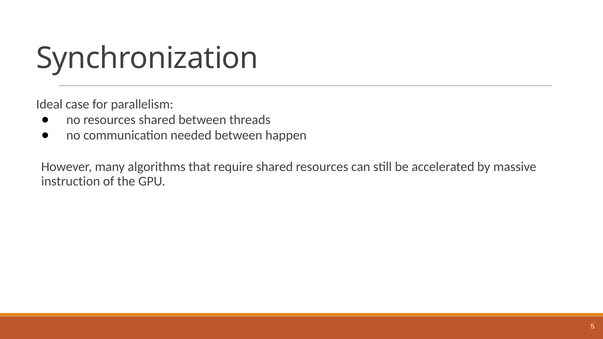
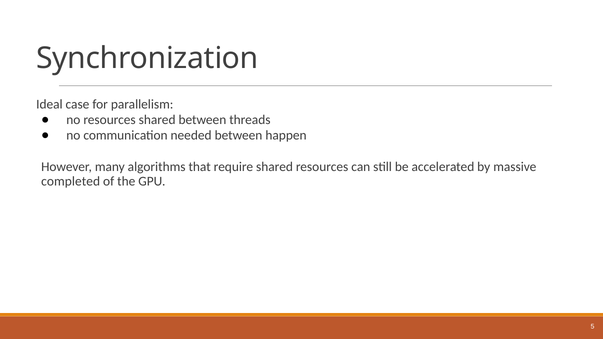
instruction: instruction -> completed (71, 181)
